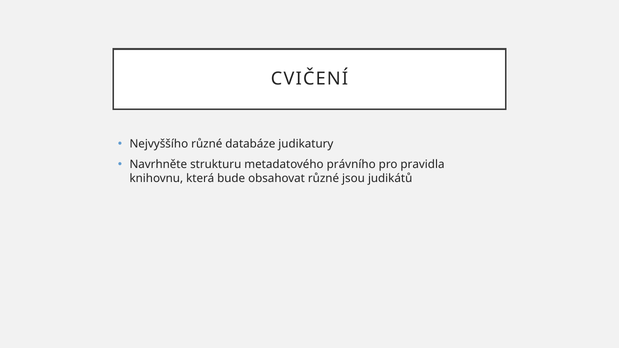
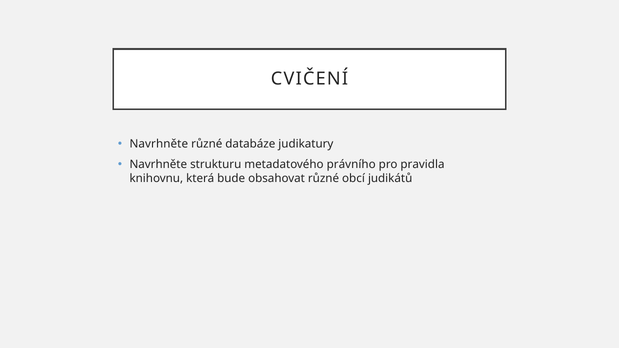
Nejvyššího: Nejvyššího -> Navrhněte (159, 144)
jsou: jsou -> obcí (353, 178)
